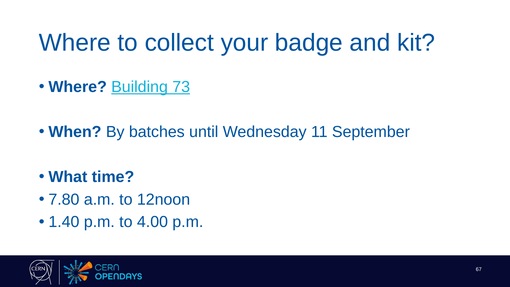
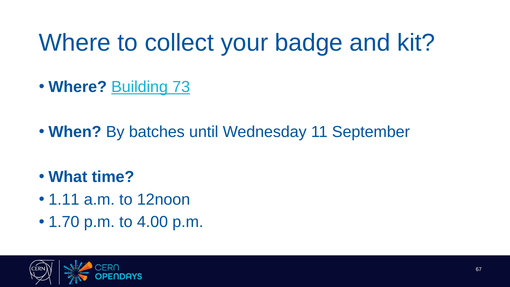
7.80: 7.80 -> 1.11 (64, 199)
1.40: 1.40 -> 1.70 (64, 222)
